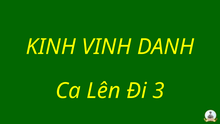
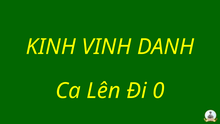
3: 3 -> 0 (159, 91)
